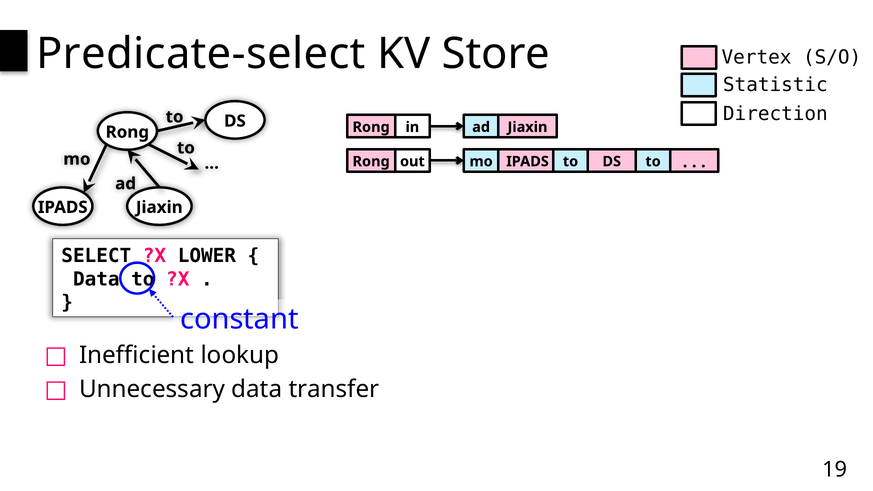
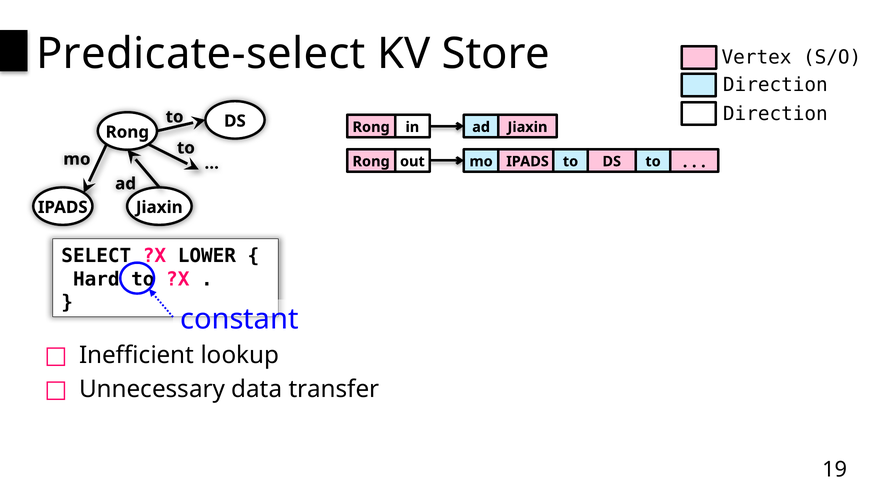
Statistic: Statistic -> Direction (775, 85)
Data: Data -> Hard (96, 279)
